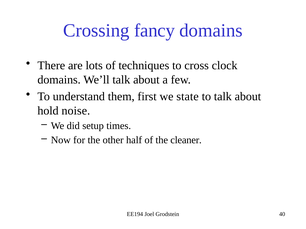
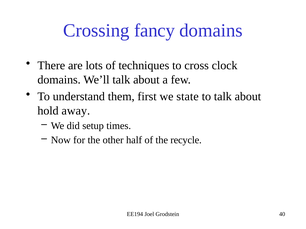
noise: noise -> away (76, 111)
cleaner: cleaner -> recycle (186, 140)
